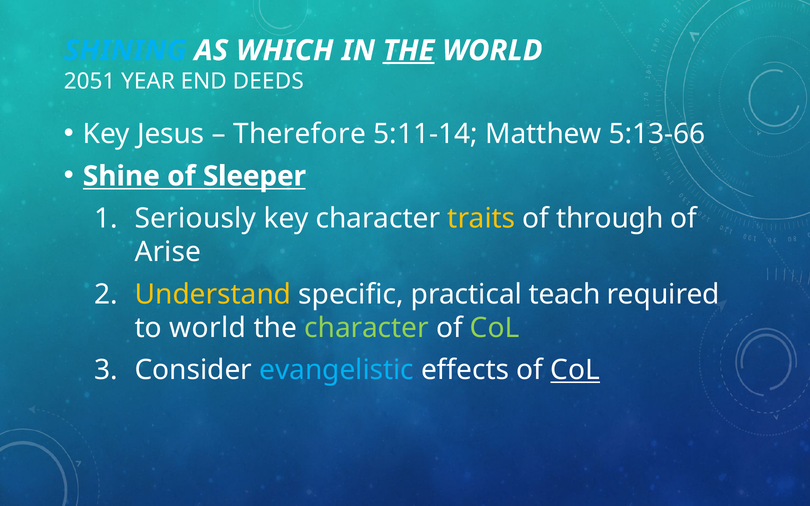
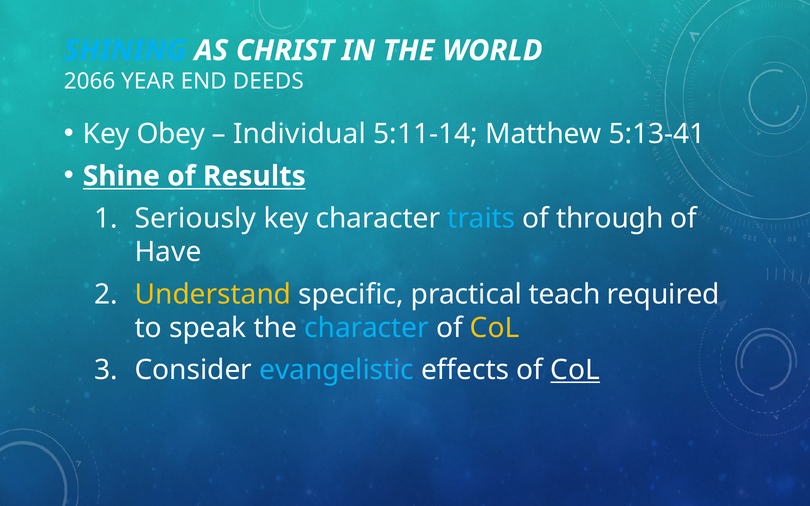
WHICH: WHICH -> CHRIST (285, 51)
THE underline: present -> none (409, 51)
2051: 2051 -> 2066 (90, 81)
Jesus: Jesus -> Obey (171, 134)
Therefore: Therefore -> Individual (300, 134)
5:13-66: 5:13-66 -> 5:13-41 (657, 134)
Sleeper: Sleeper -> Results (254, 176)
traits colour: yellow -> light blue (481, 218)
Arise: Arise -> Have (168, 252)
to world: world -> speak (208, 328)
character colour: light green -> light blue (367, 328)
CoL colour: light green -> yellow (495, 328)
